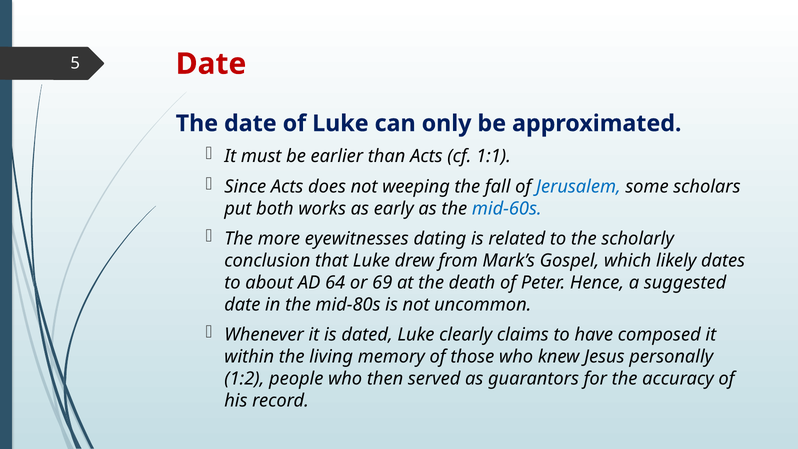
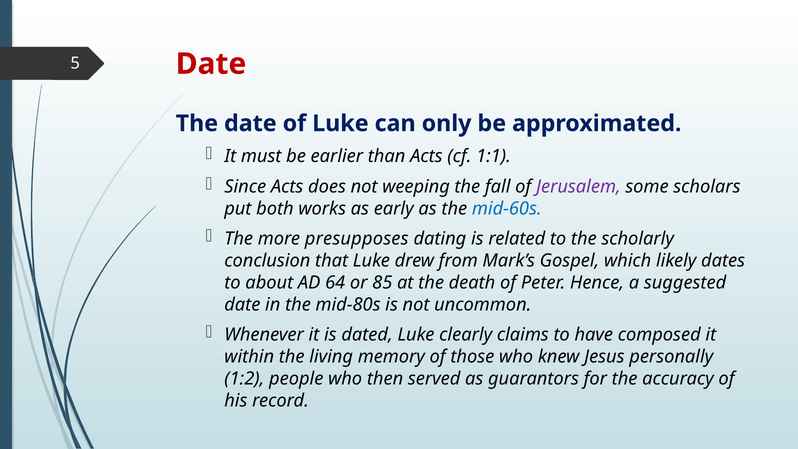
Jerusalem colour: blue -> purple (578, 187)
eyewitnesses: eyewitnesses -> presupposes (357, 239)
69: 69 -> 85 (382, 282)
